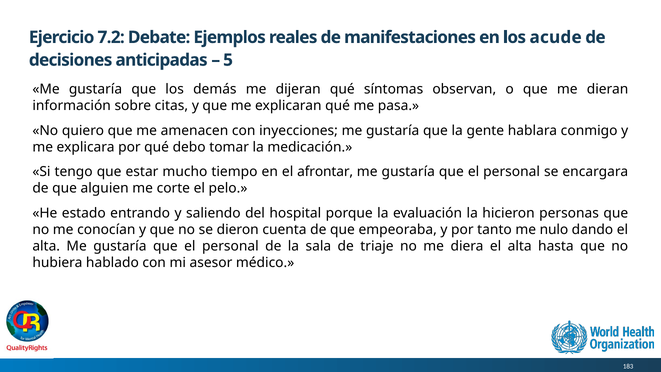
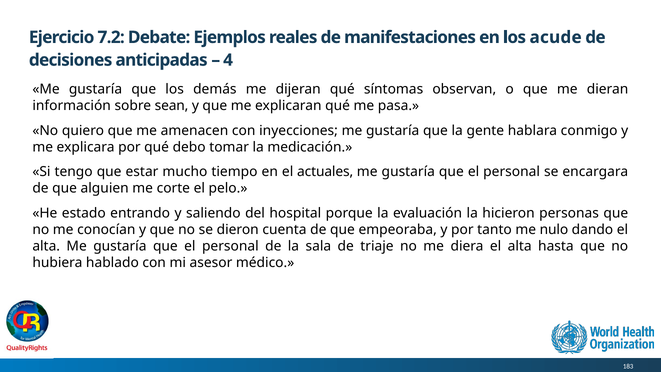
5: 5 -> 4 (228, 60)
citas: citas -> sean (172, 106)
afrontar: afrontar -> actuales (325, 172)
